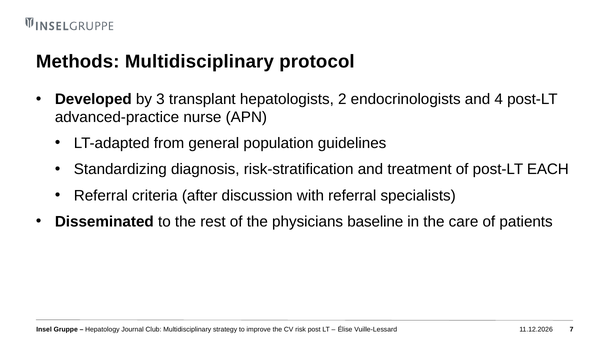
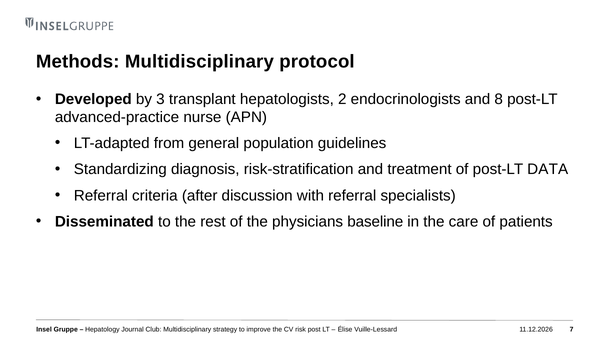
4: 4 -> 8 (499, 99)
EACH: EACH -> DATA (548, 170)
